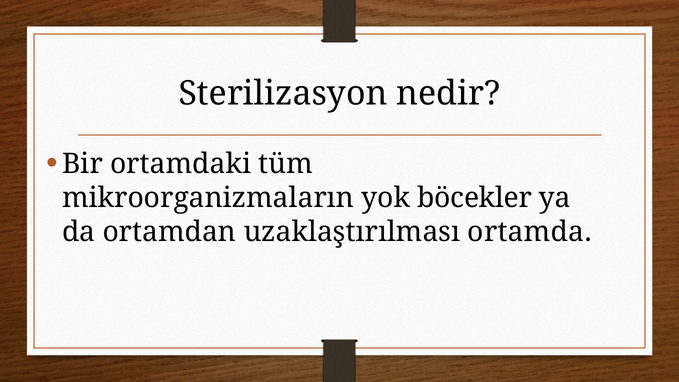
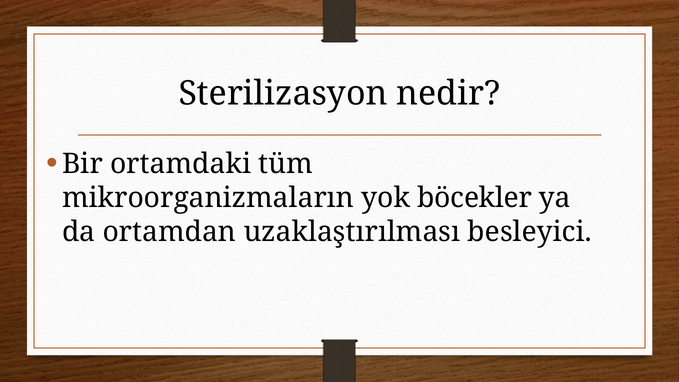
ortamda: ortamda -> besleyici (530, 232)
